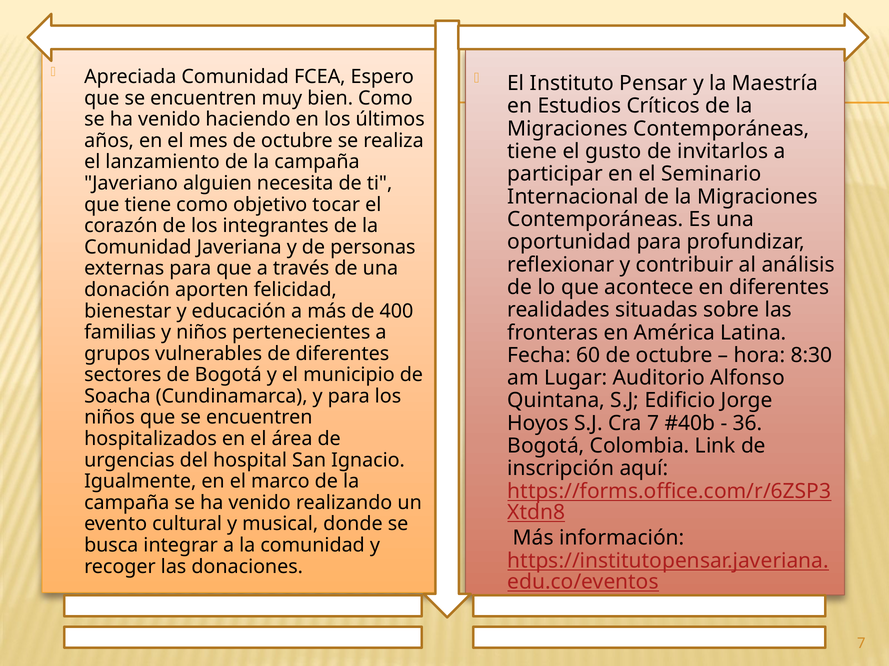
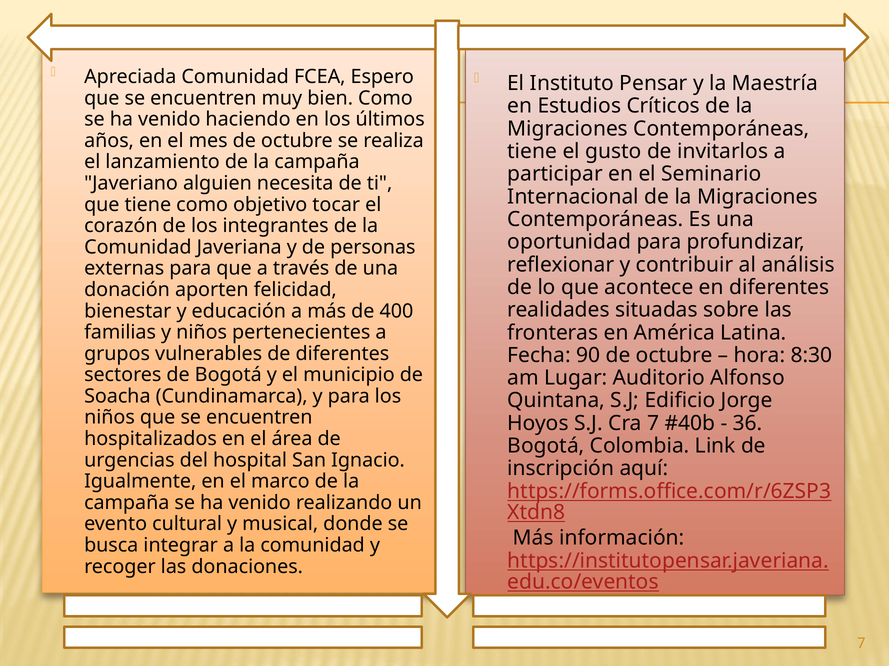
60: 60 -> 90 (588, 356)
